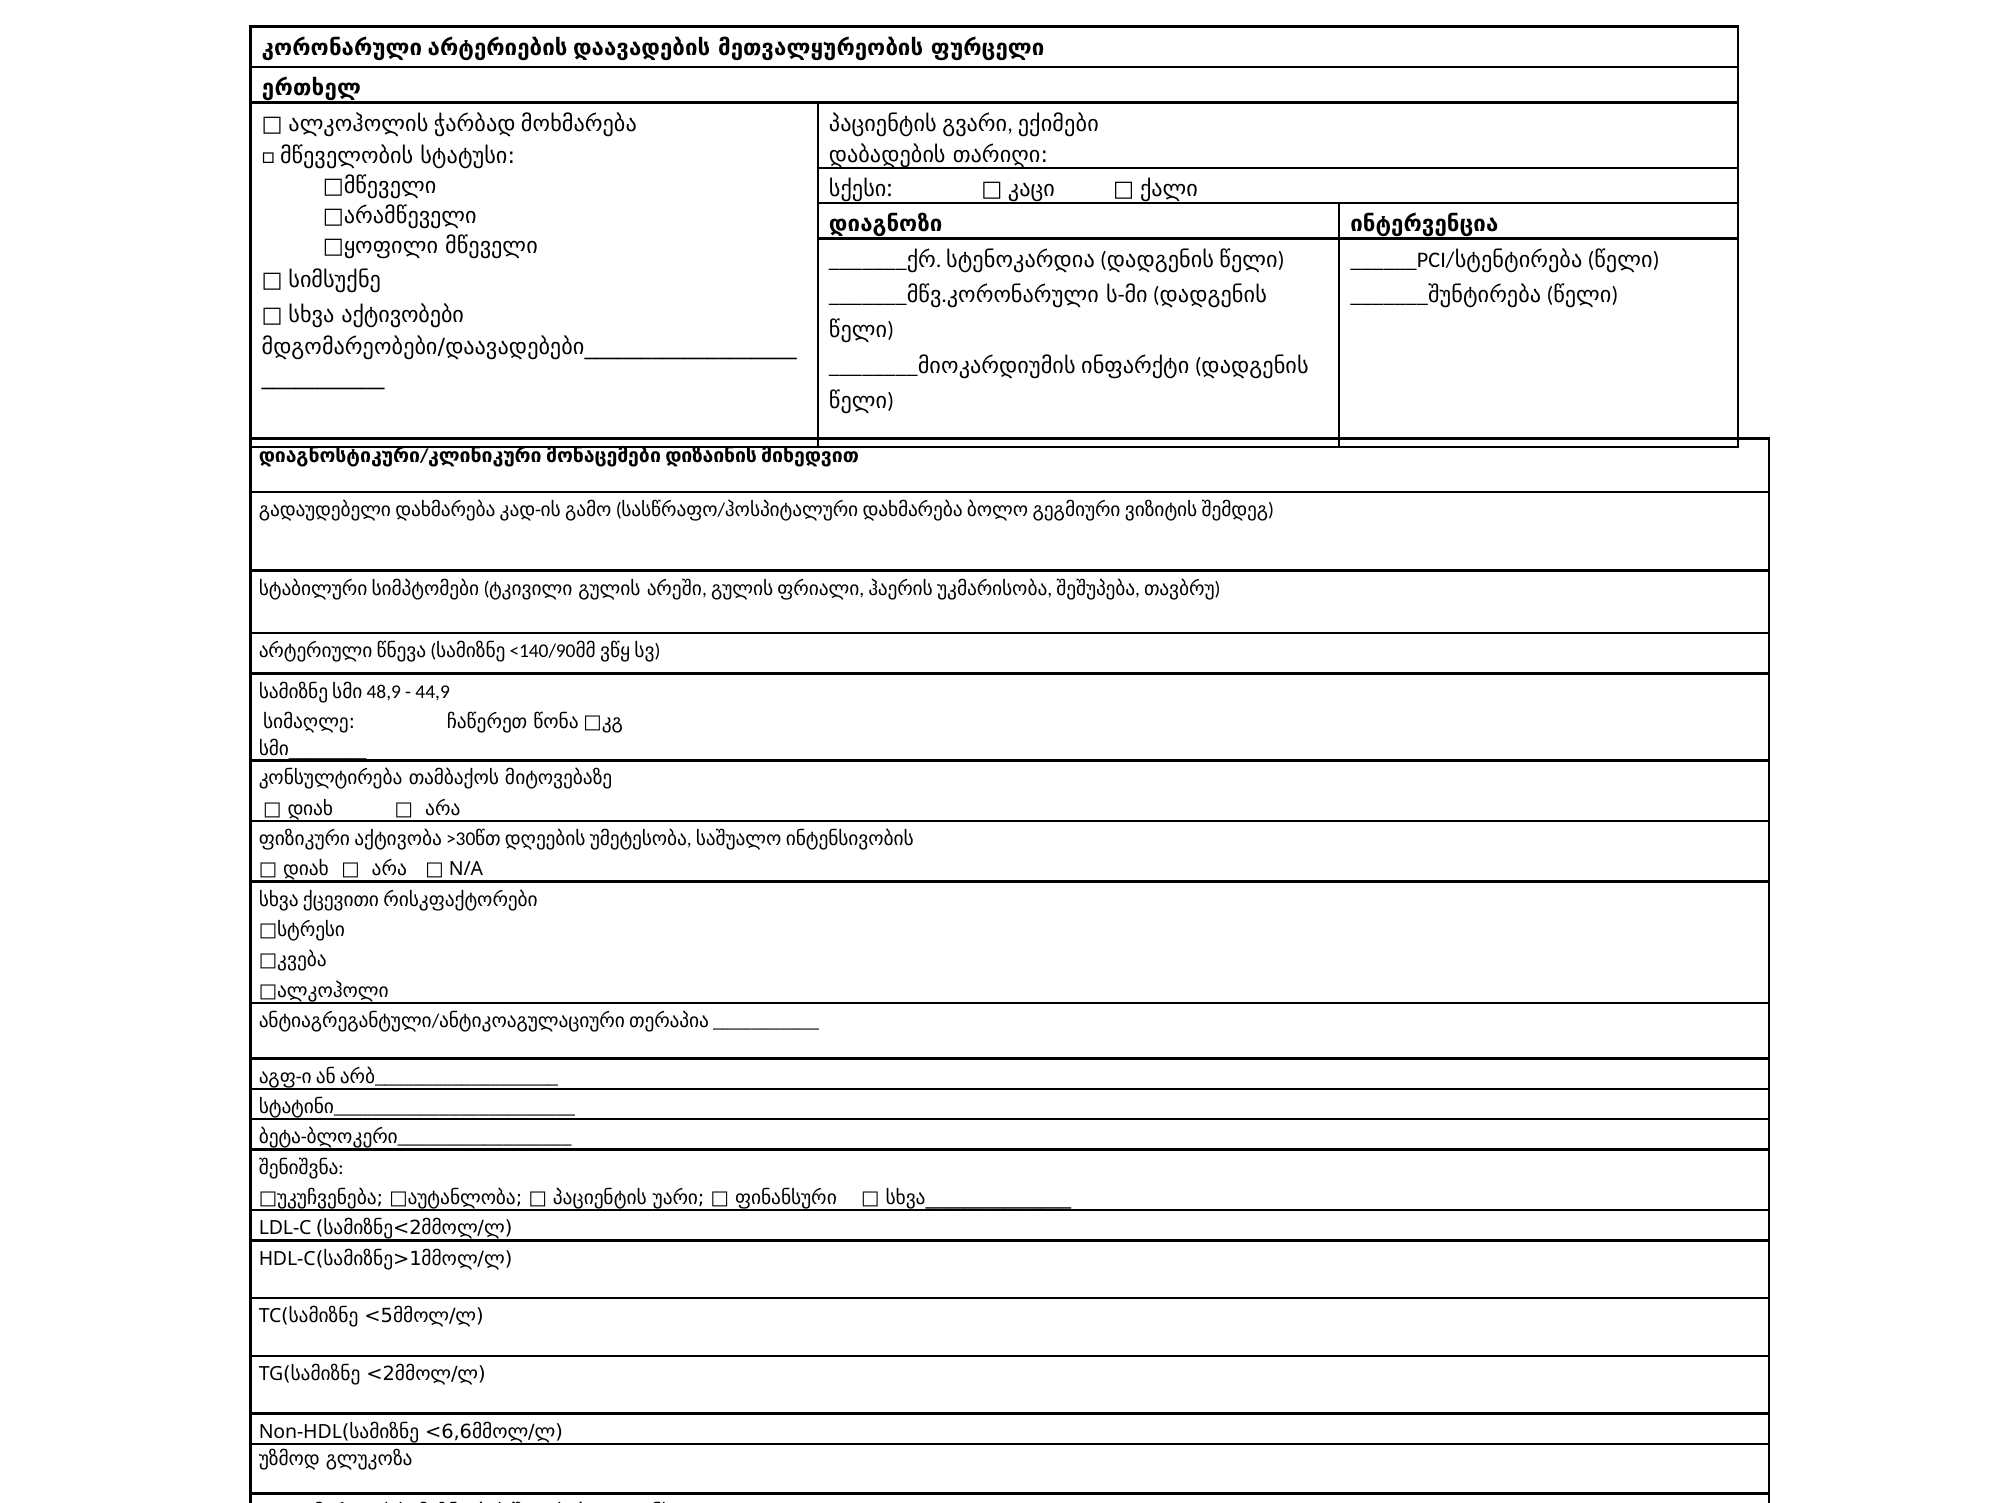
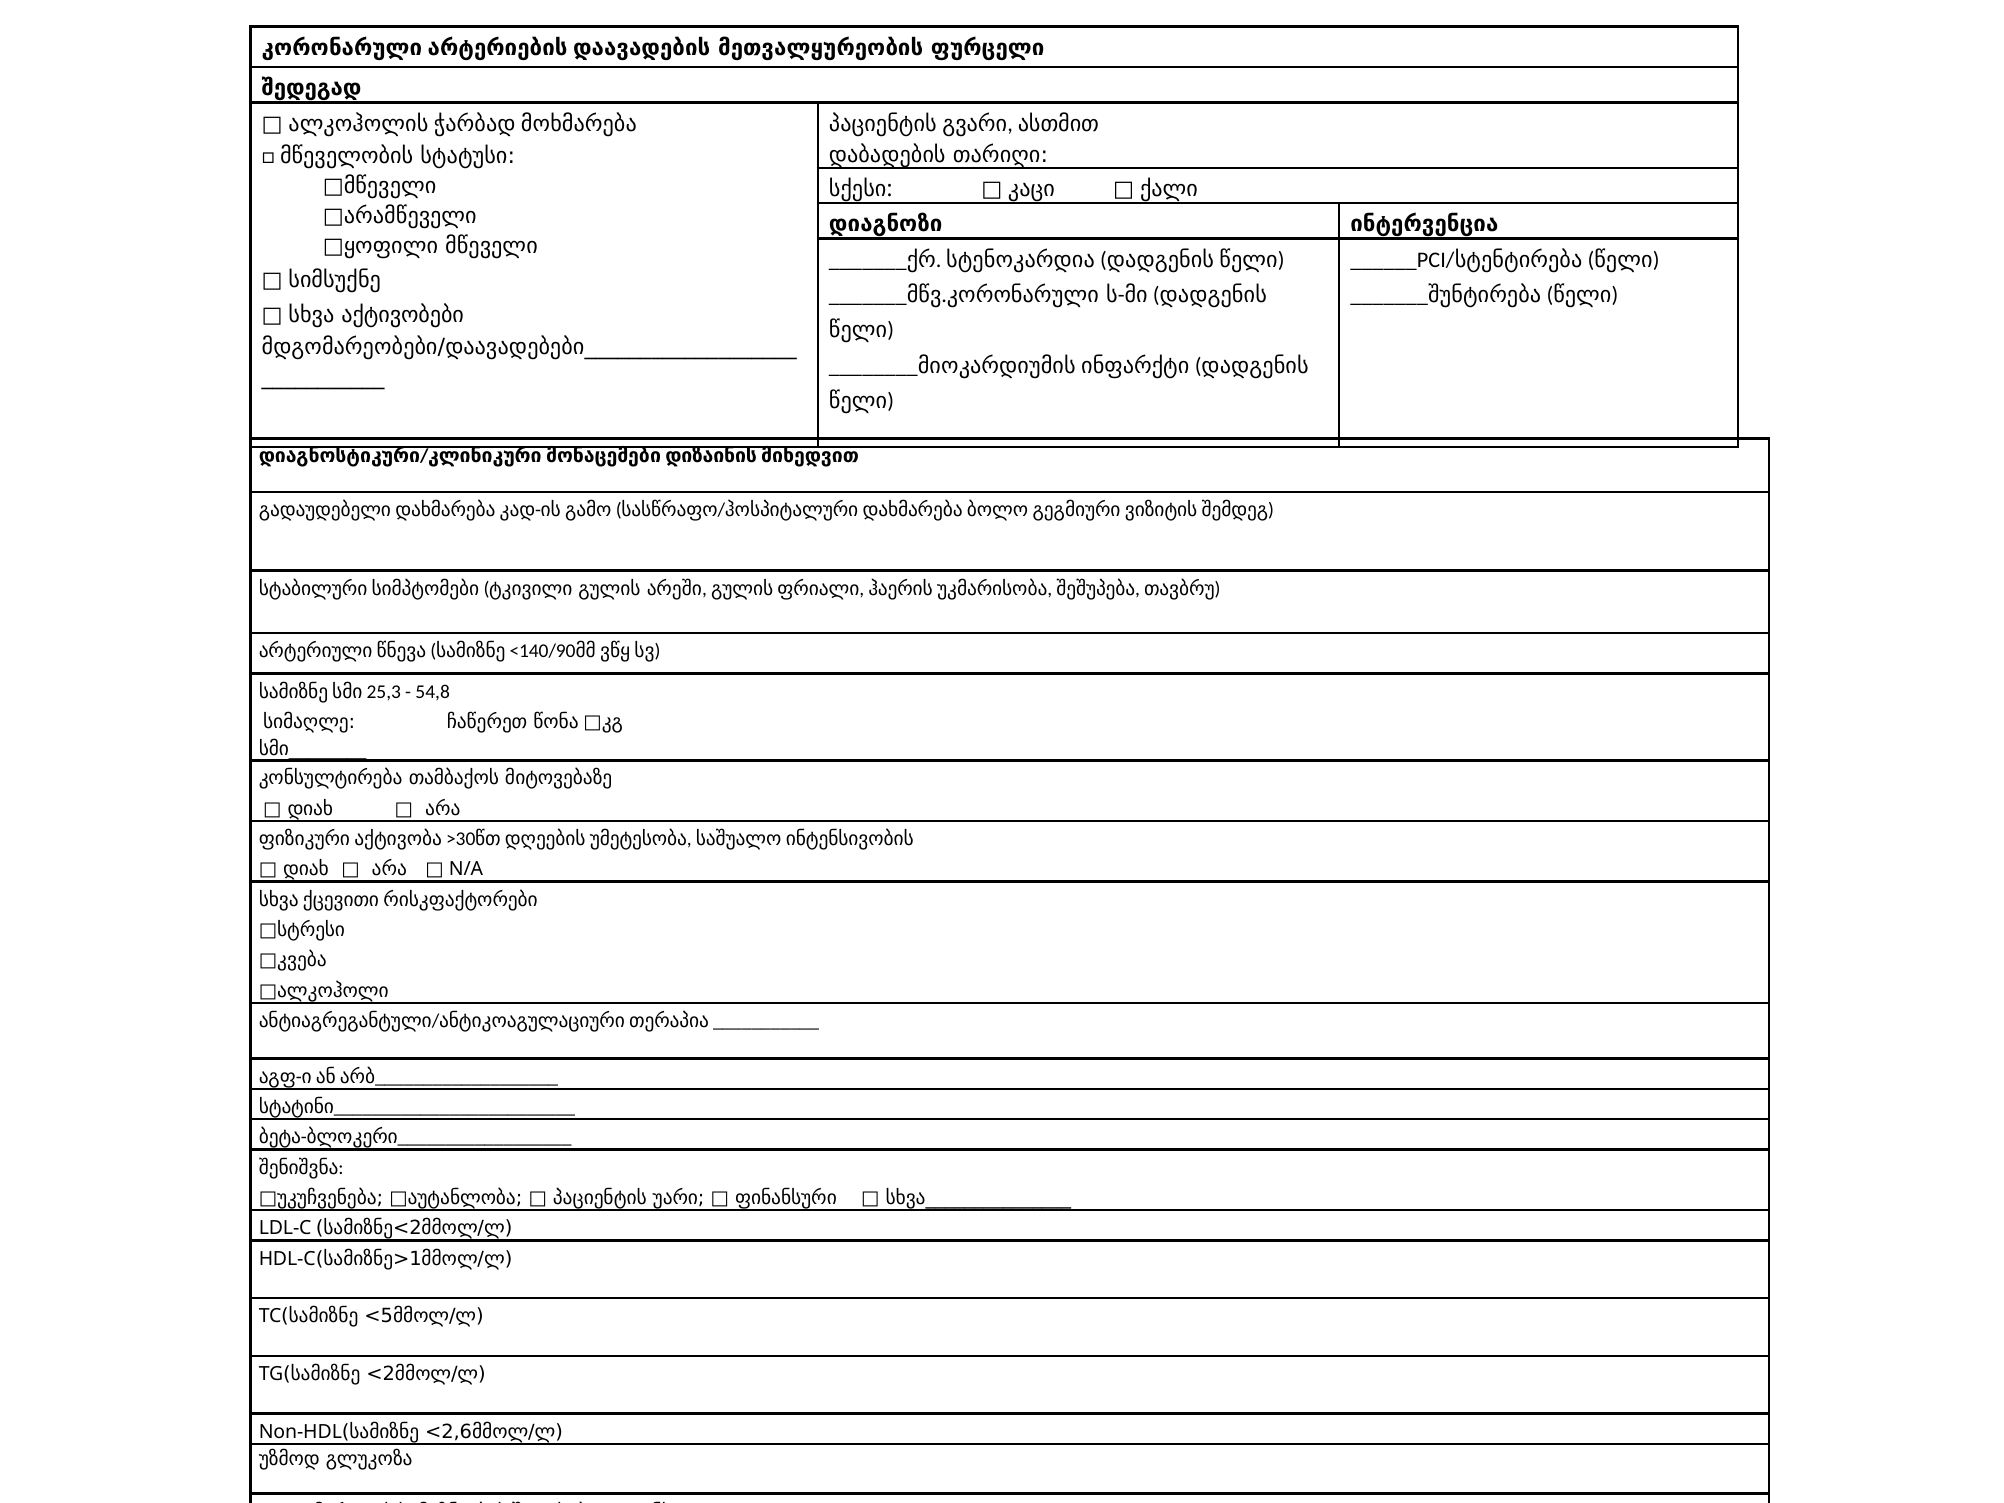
ერთხელ: ერთხელ -> შედეგად (312, 88)
ექიმები: ექიმები -> ასთმით (1058, 124)
48,9: 48,9 -> 25,3 (384, 692)
44,9: 44,9 -> 54,8 (433, 692)
<6,6მმოლ/ლ: <6,6მმოლ/ლ -> <2,6მმოლ/ლ (494, 1432)
